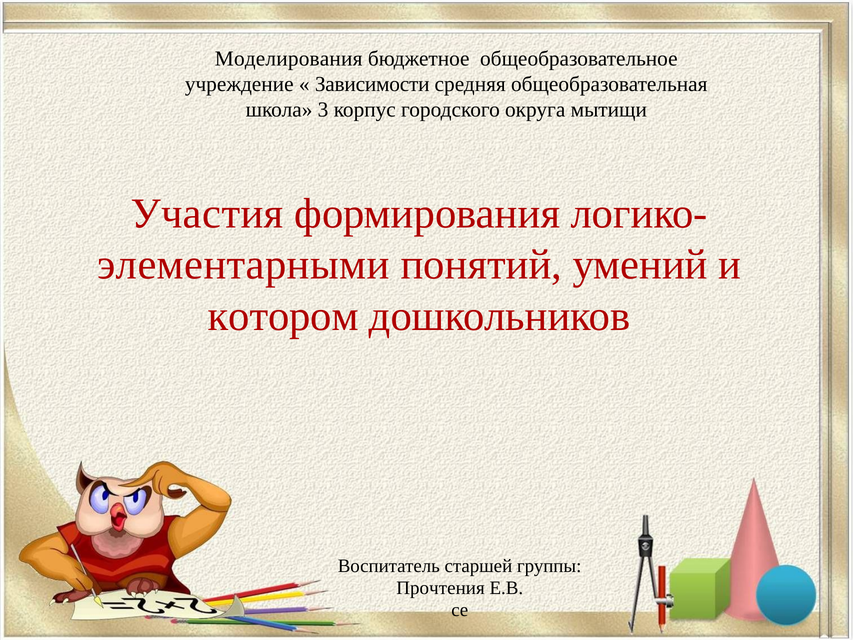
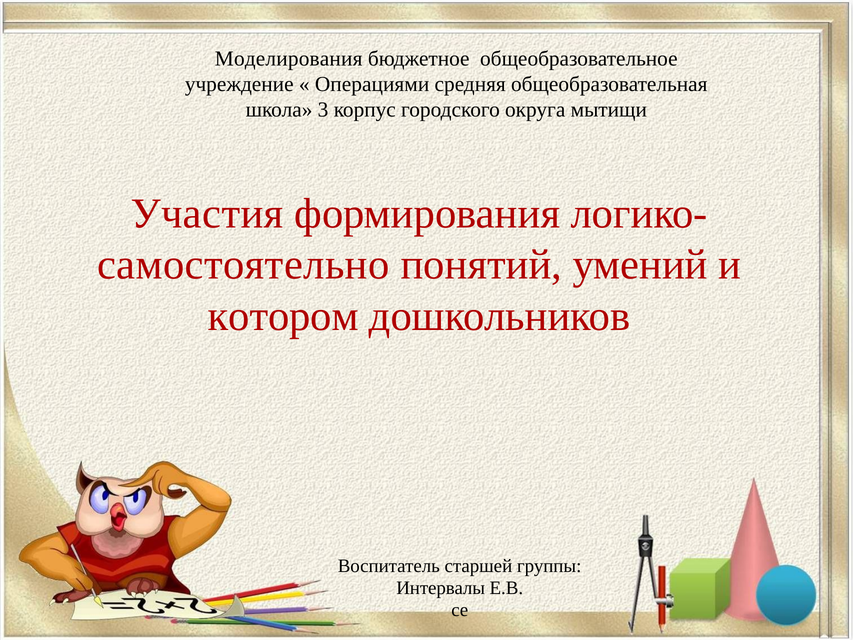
Зависимости: Зависимости -> Операциями (372, 84)
элементарными: элементарными -> самостоятельно (243, 265)
Прочтения: Прочтения -> Интервалы (441, 588)
